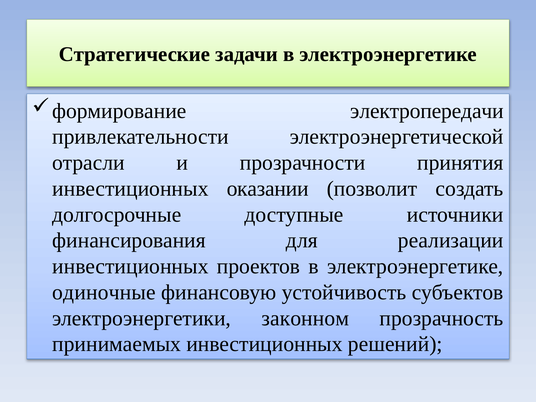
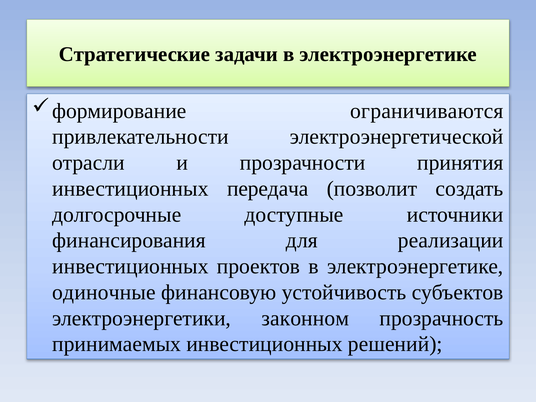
электропередачи: электропередачи -> ограничиваются (427, 111)
оказании: оказании -> передача (268, 189)
